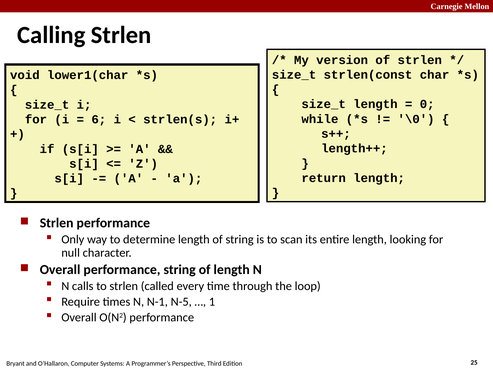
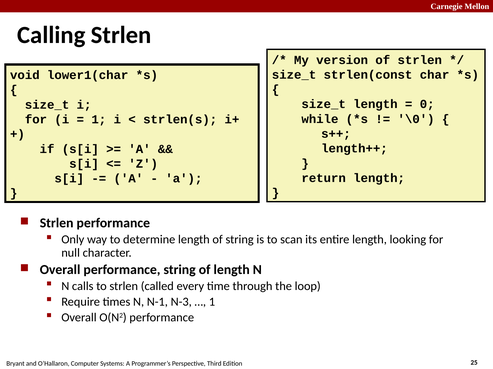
6: 6 -> 1 (99, 120)
N-5: N-5 -> N-3 (181, 302)
